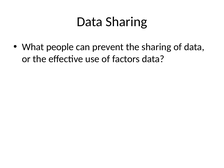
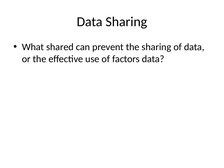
people: people -> shared (60, 47)
